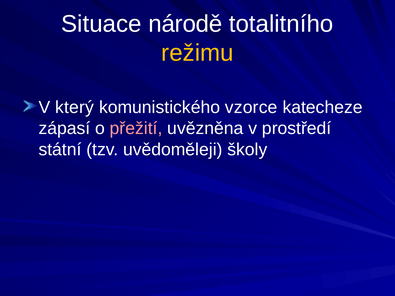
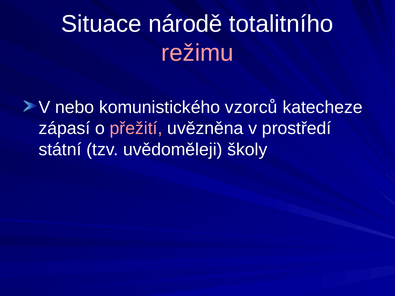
režimu colour: yellow -> pink (197, 53)
který: který -> nebo (75, 107)
vzorce: vzorce -> vzorců (251, 107)
